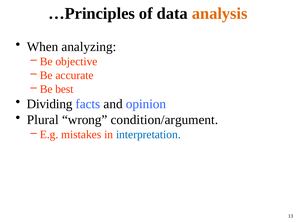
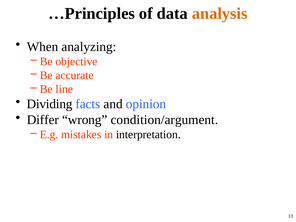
best: best -> line (64, 89)
Plural: Plural -> Differ (43, 120)
interpretation colour: blue -> black (148, 134)
